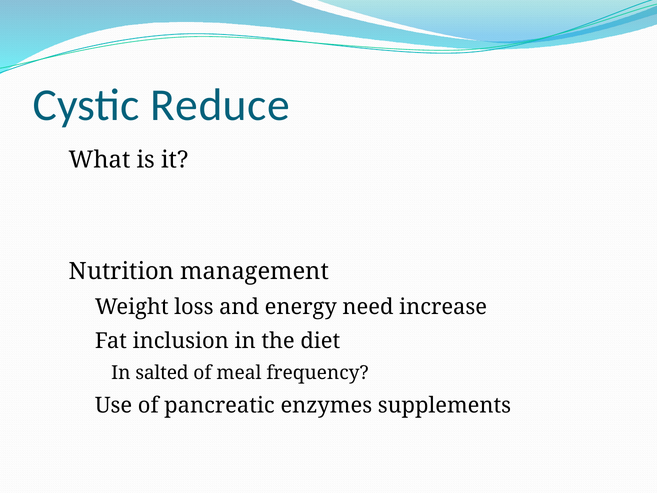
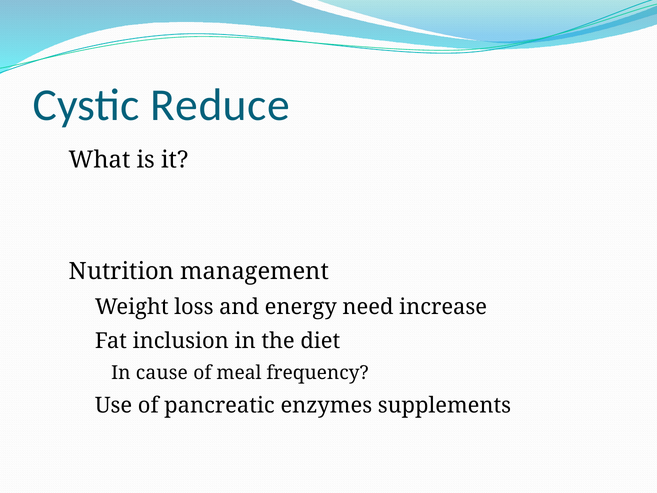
salted: salted -> cause (162, 373)
